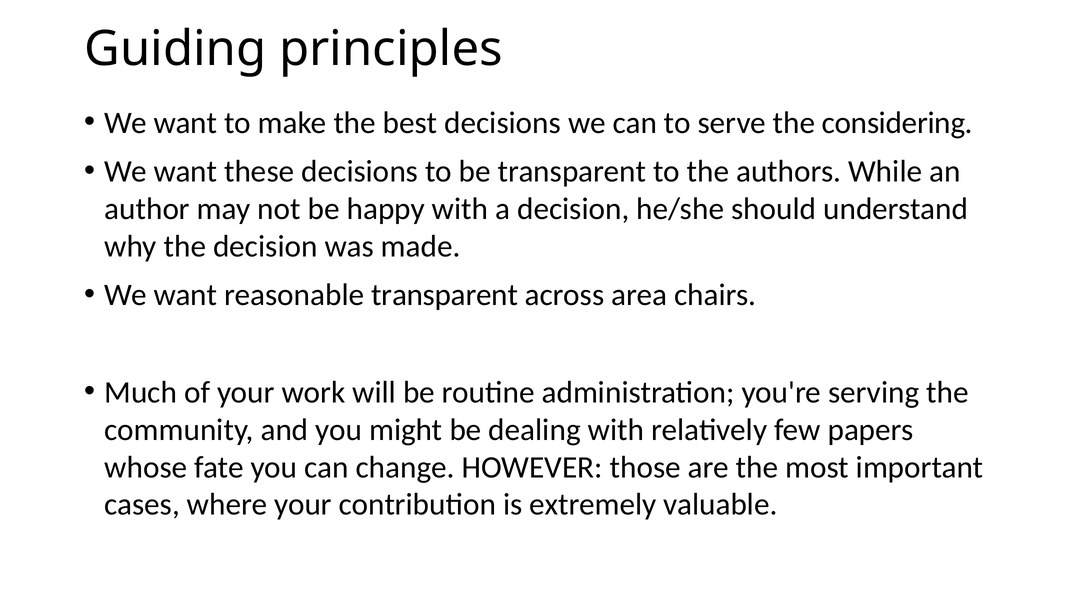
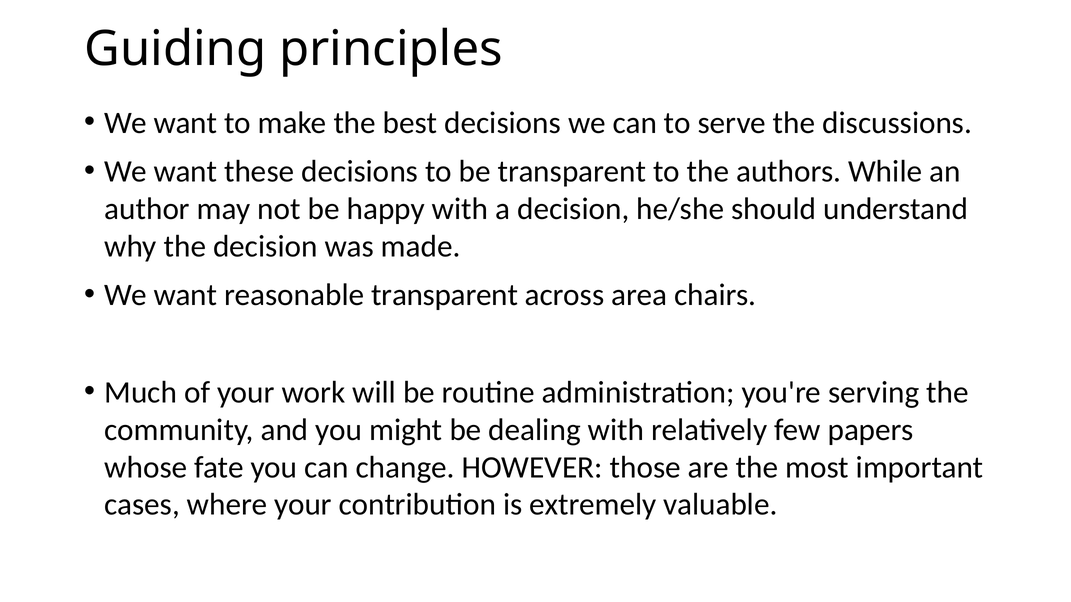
considering: considering -> discussions (897, 123)
